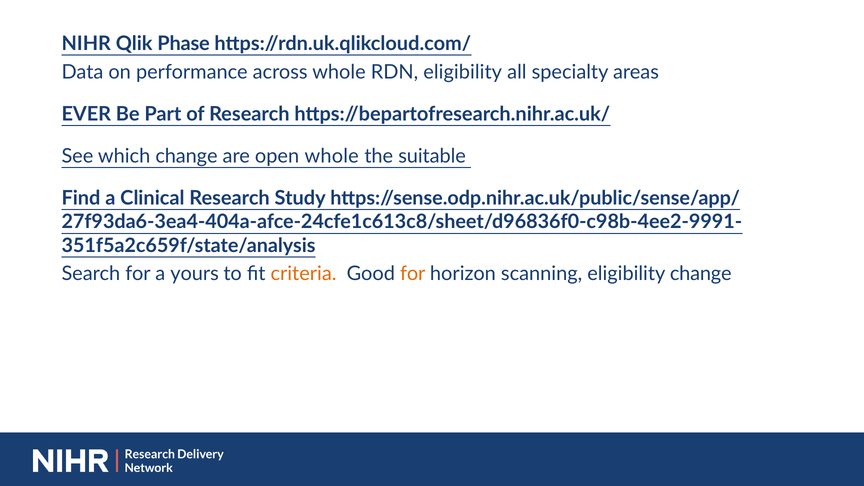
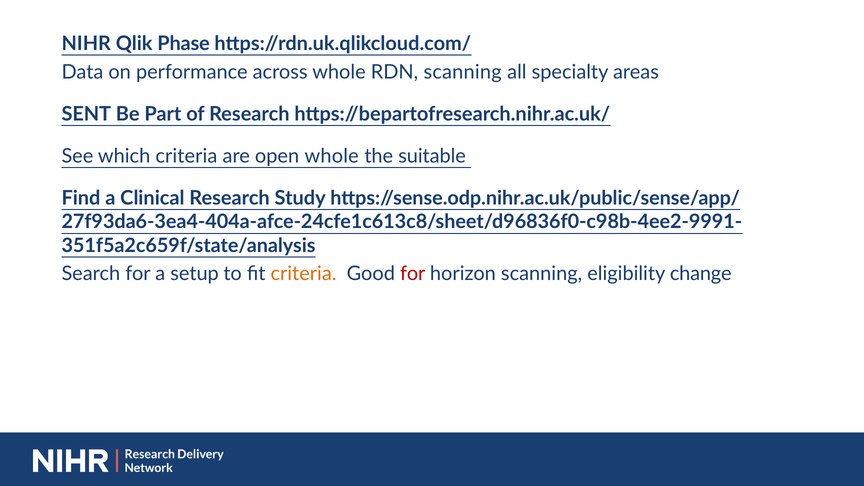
RDN eligibility: eligibility -> scanning (463, 72)
EVER: EVER -> SENT (86, 114)
which change: change -> criteria (186, 156)
yours: yours -> setup (195, 274)
for colour: orange -> red (413, 274)
